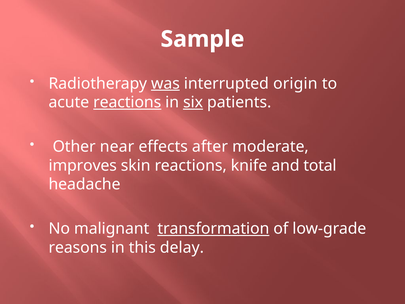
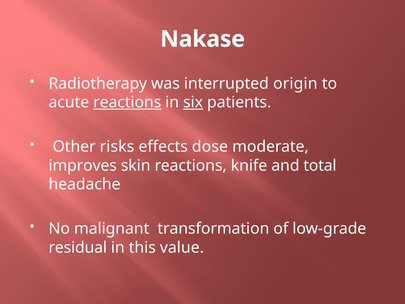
Sample: Sample -> Nakase (203, 39)
was underline: present -> none (165, 83)
near: near -> risks (117, 146)
after: after -> dose (210, 146)
transformation underline: present -> none (213, 228)
reasons: reasons -> residual (78, 247)
delay: delay -> value (182, 247)
